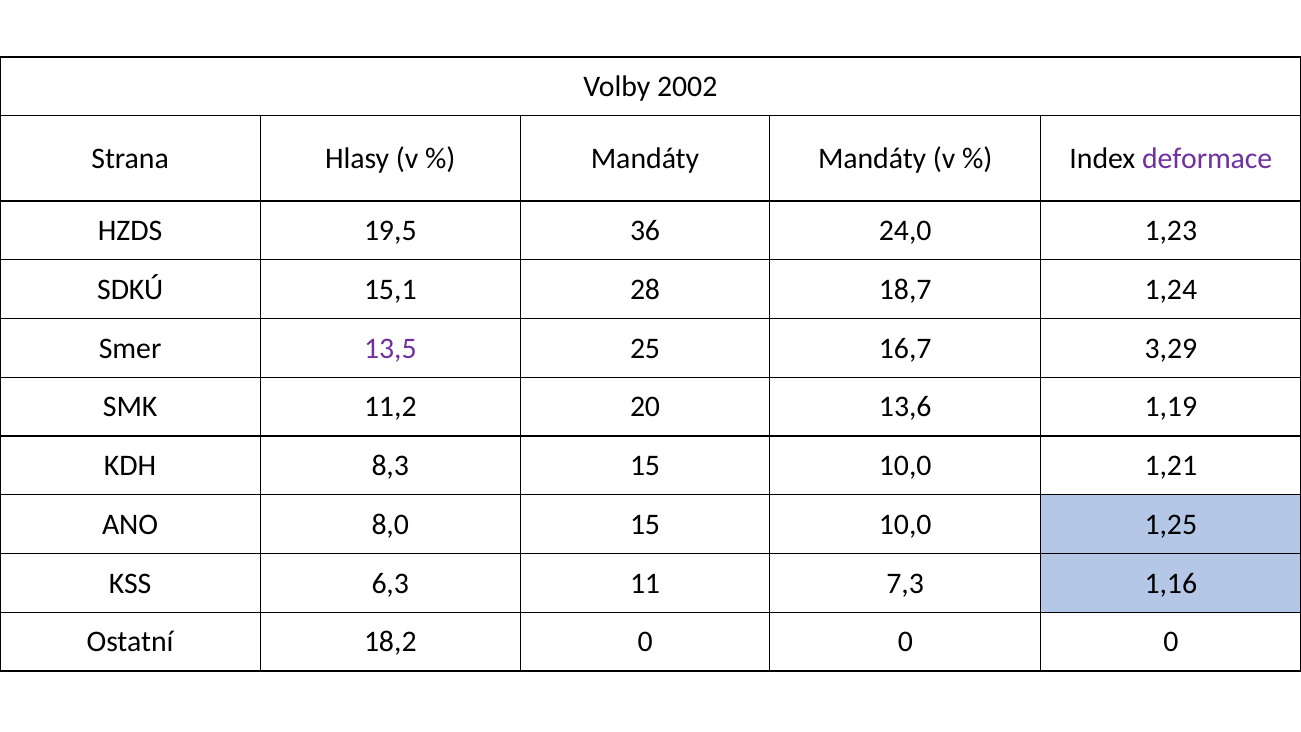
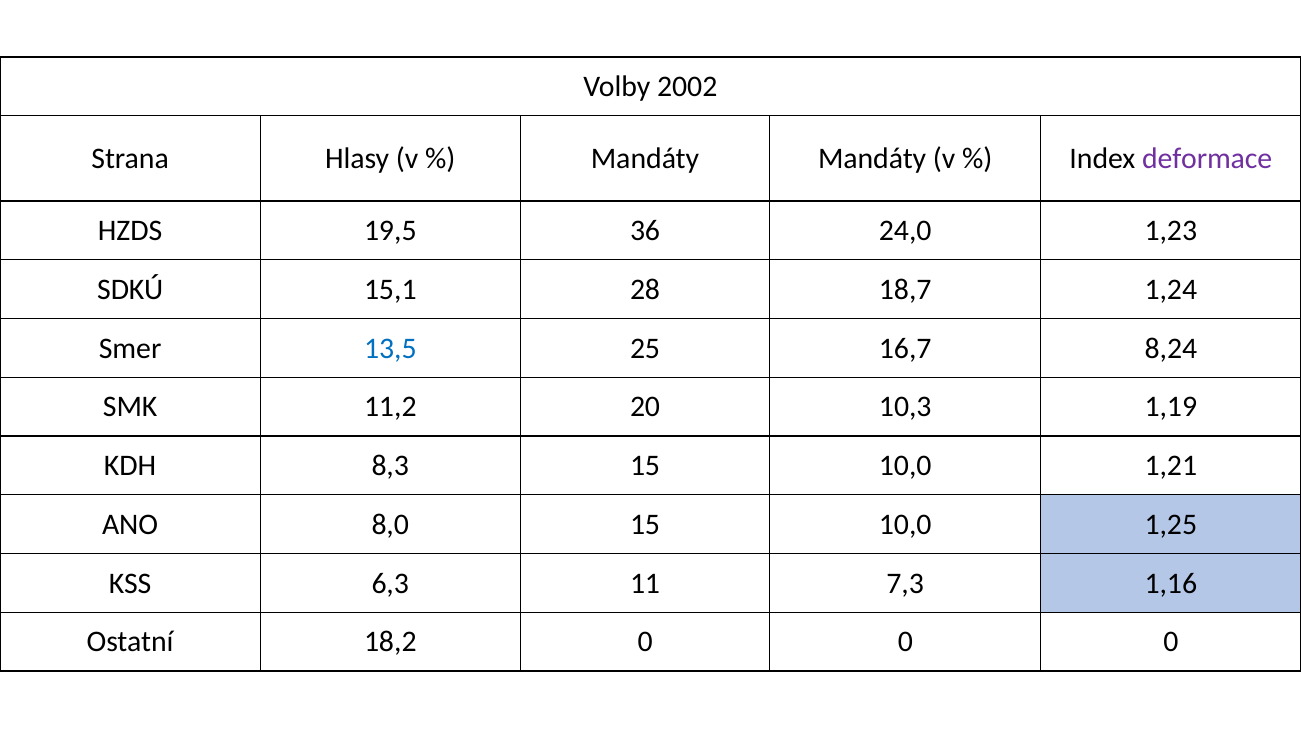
13,5 colour: purple -> blue (390, 348)
3,29: 3,29 -> 8,24 (1171, 348)
13,6: 13,6 -> 10,3 (905, 407)
